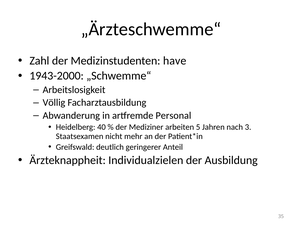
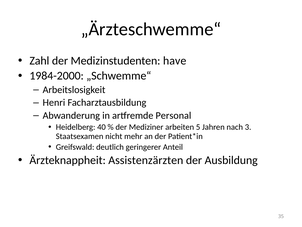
1943-2000: 1943-2000 -> 1984-2000 (57, 76)
Völlig: Völlig -> Henri (54, 102)
Individualzielen: Individualzielen -> Assistenzärzten (146, 160)
